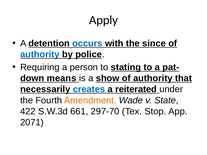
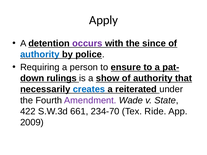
occurs colour: blue -> purple (87, 43)
stating: stating -> ensure (126, 67)
means: means -> rulings (62, 78)
Amendment colour: orange -> purple (90, 100)
297-70: 297-70 -> 234-70 (105, 112)
Stop: Stop -> Ride (155, 112)
2071: 2071 -> 2009 (32, 123)
